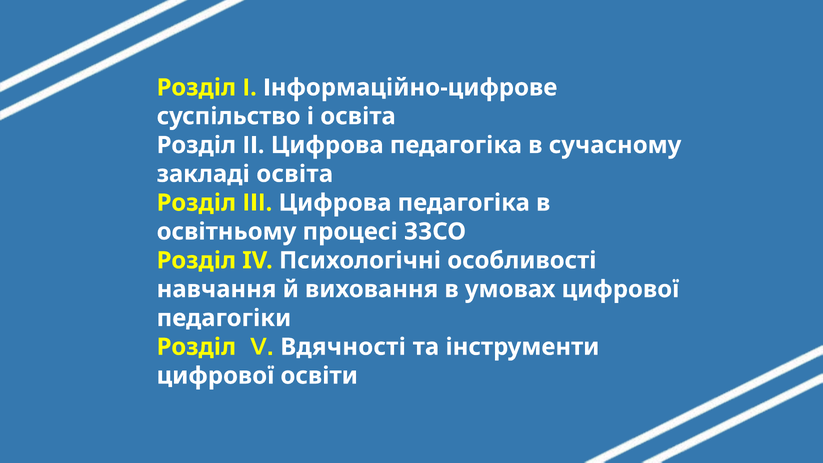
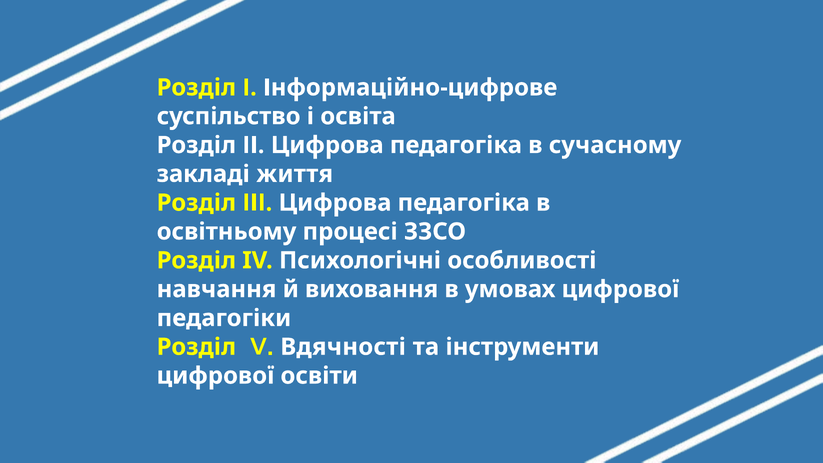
закладі освіта: освіта -> життя (295, 174)
